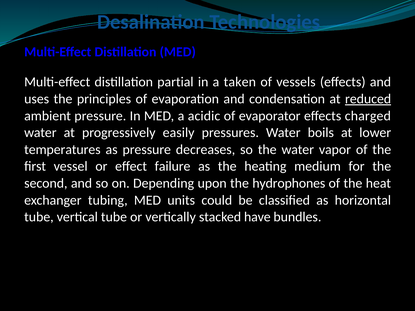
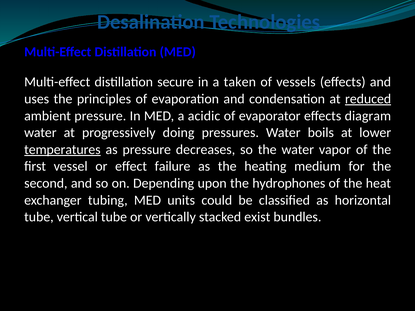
partial: partial -> secure (176, 82)
charged: charged -> diagram (368, 116)
easily: easily -> doing (179, 133)
temperatures underline: none -> present (62, 150)
have: have -> exist (257, 217)
